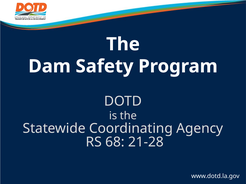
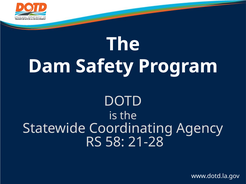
68: 68 -> 58 (115, 142)
